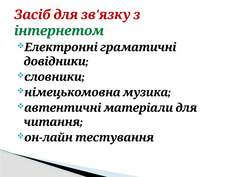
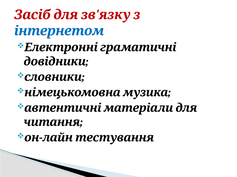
інтернетом colour: green -> blue (59, 31)
